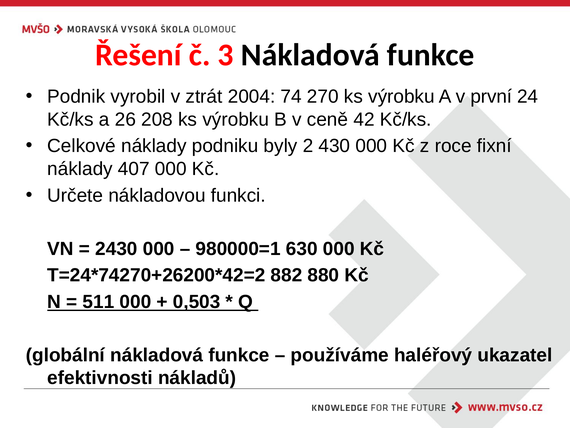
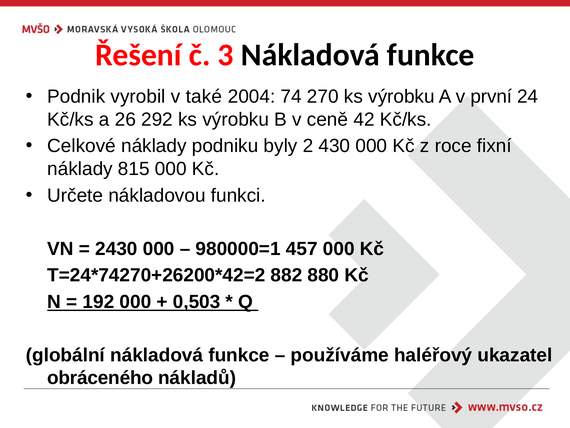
ztrát: ztrát -> také (204, 96)
208: 208 -> 292 (157, 119)
407: 407 -> 815 (134, 169)
630: 630 -> 457 (302, 248)
511: 511 -> 192 (98, 302)
efektivnosti: efektivnosti -> obráceného (100, 378)
